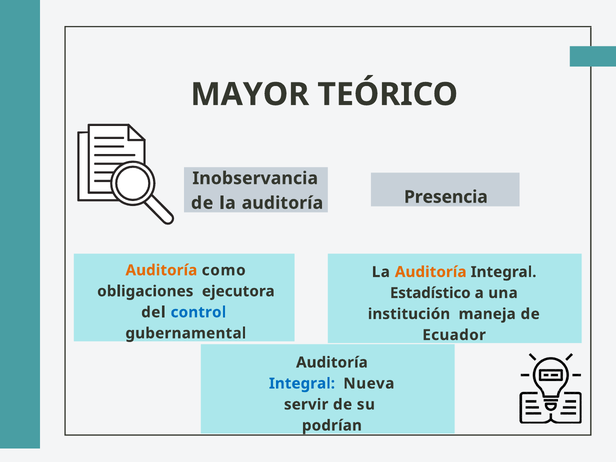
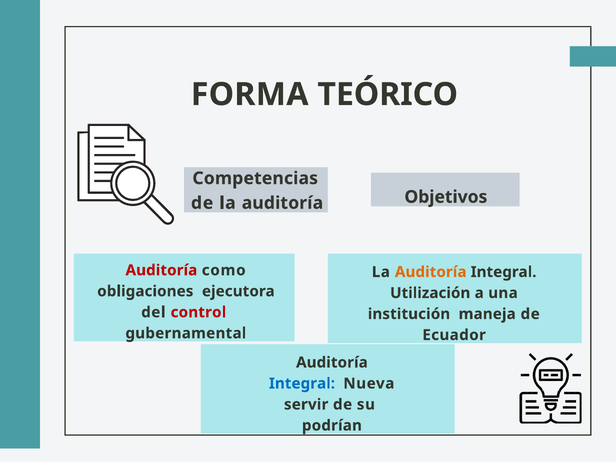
MAYOR: MAYOR -> FORMA (250, 94)
Inobservancia: Inobservancia -> Competencias (255, 178)
Presencia: Presencia -> Objetivos (446, 197)
Auditoría colour: orange -> red (161, 270)
Estadístico: Estadístico -> Utilización (430, 293)
control colour: blue -> red (198, 312)
